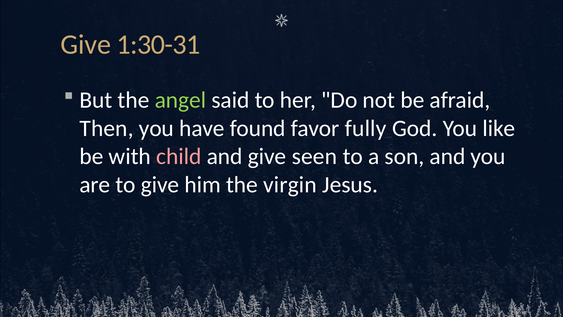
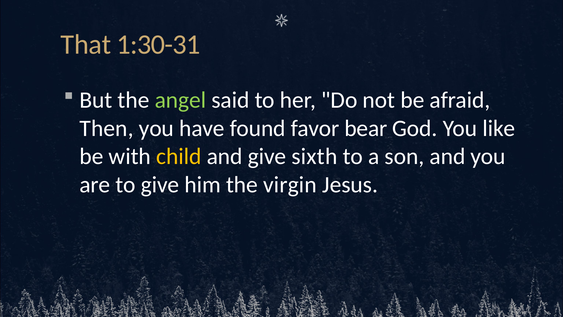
Give: Give -> That (86, 45)
fully: fully -> bear (366, 128)
child colour: pink -> yellow (179, 156)
seen: seen -> sixth (314, 156)
